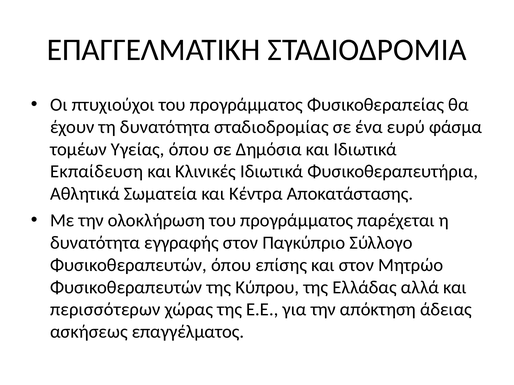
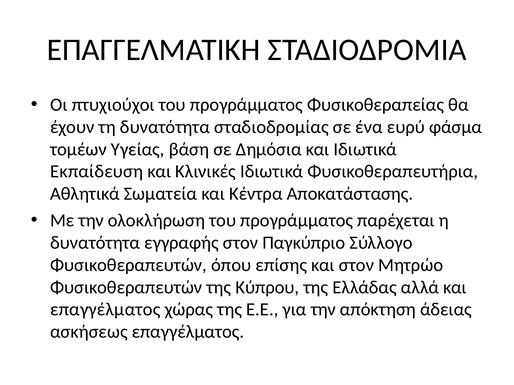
Υγείας όπου: όπου -> βάση (189, 149)
περισσότερων: περισσότερων -> επαγγέλματος (105, 310)
